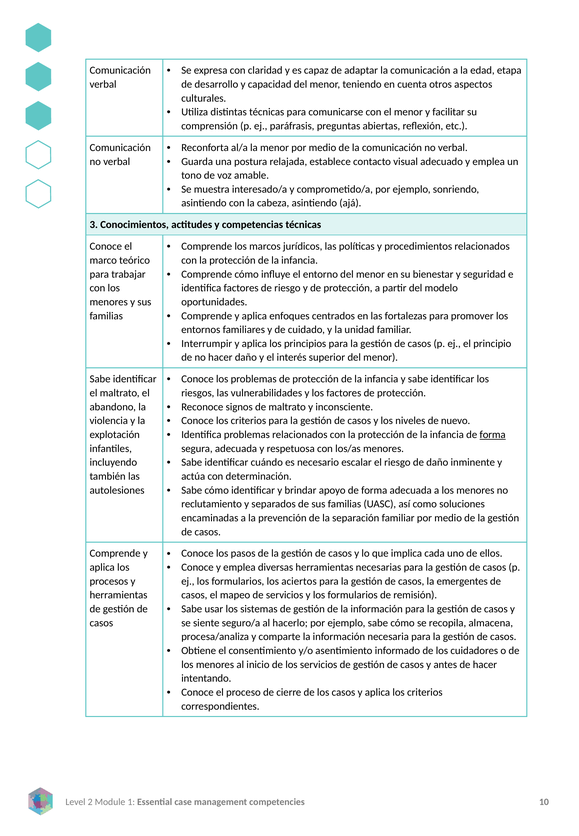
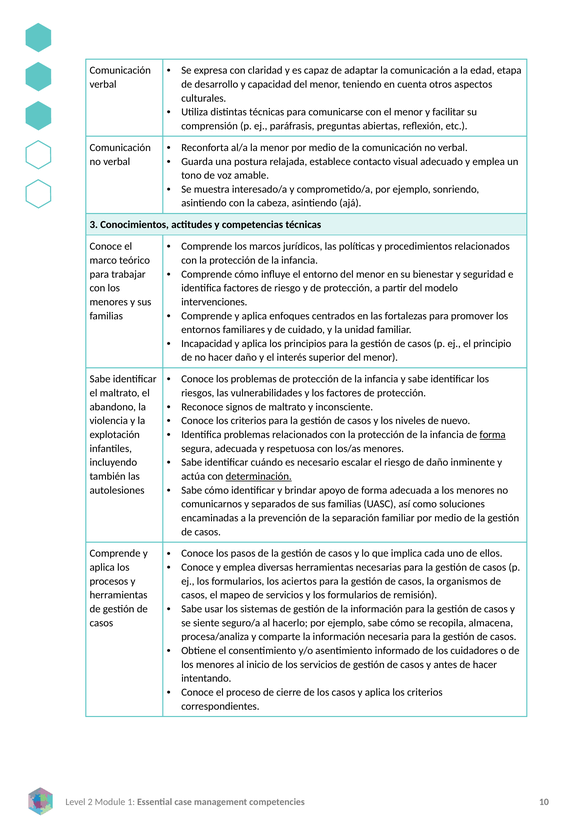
oportunidades: oportunidades -> intervenciones (214, 302)
Interrumpir: Interrumpir -> Incapacidad (207, 344)
determinación underline: none -> present (259, 476)
reclutamiento: reclutamiento -> comunicarnos (212, 504)
emergentes: emergentes -> organismos (462, 581)
